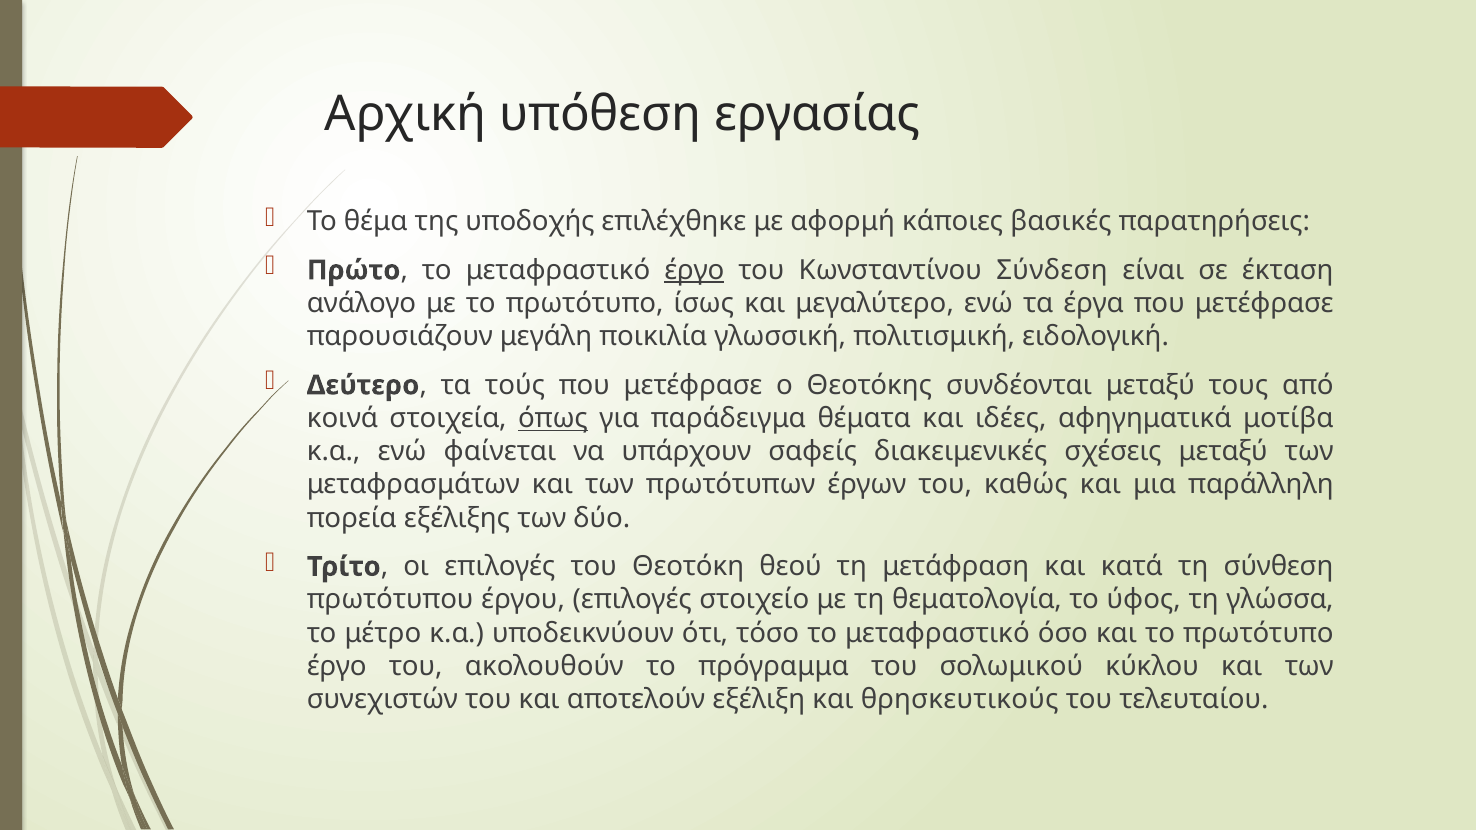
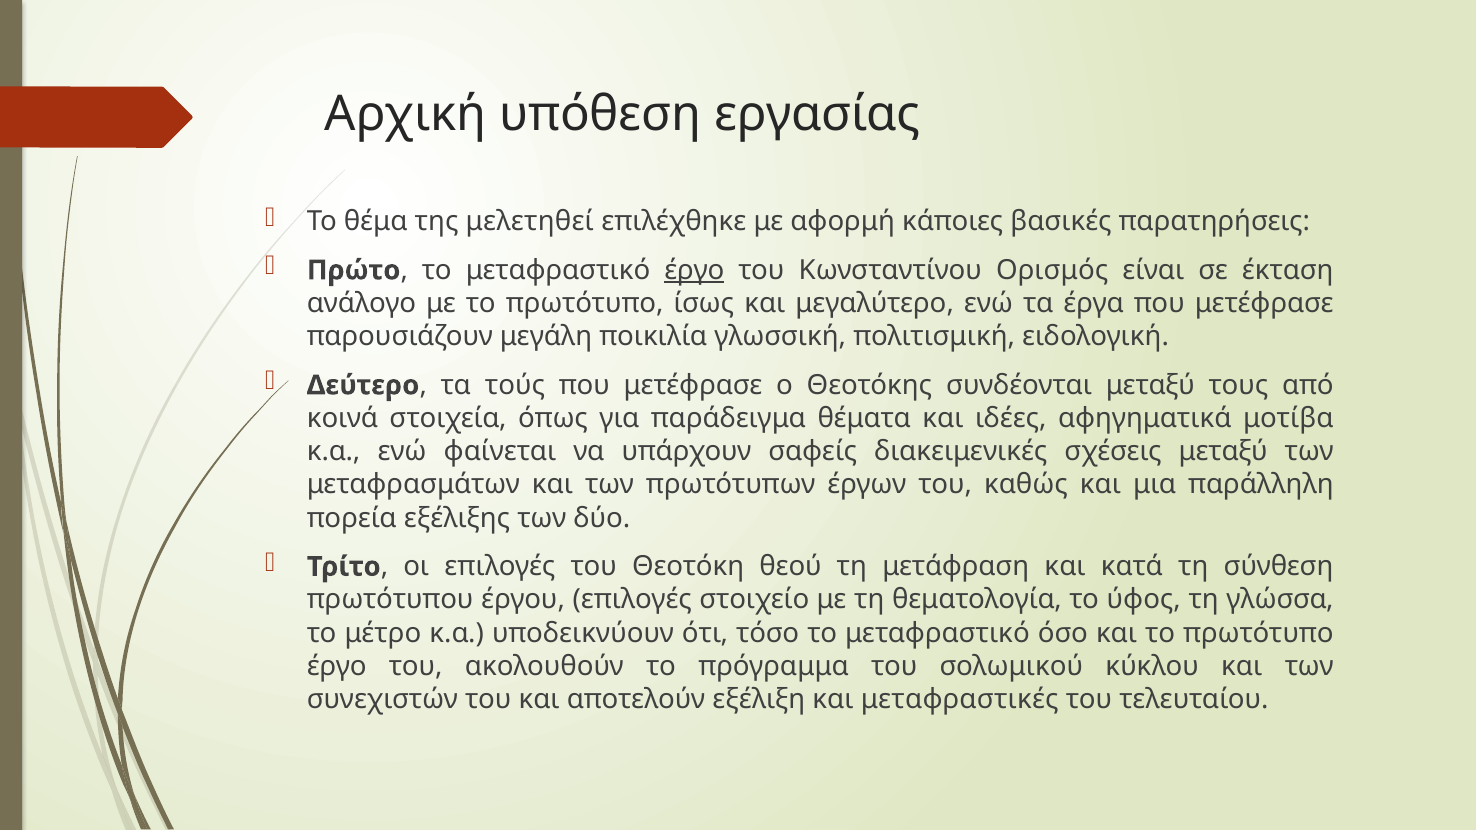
υποδοχής: υποδοχής -> μελετηθεί (530, 222)
Σύνδεση: Σύνδεση -> Ορισμός (1052, 270)
όπως underline: present -> none (553, 419)
θρησκευτικούς: θρησκευτικούς -> μεταφραστικές (960, 700)
